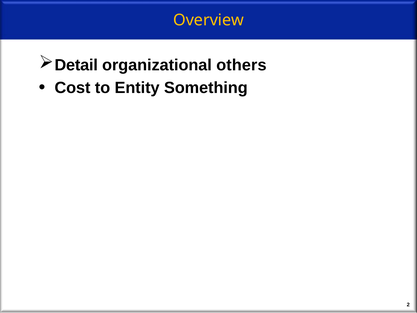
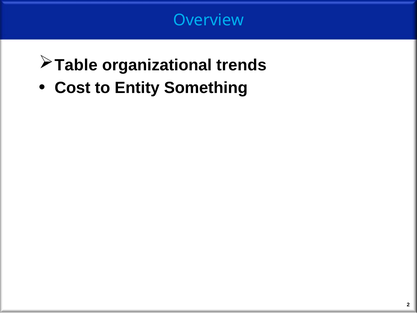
Overview colour: yellow -> light blue (209, 20)
Detail: Detail -> Table (76, 65)
others: others -> trends (241, 65)
